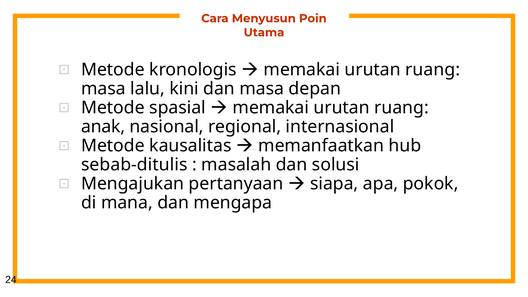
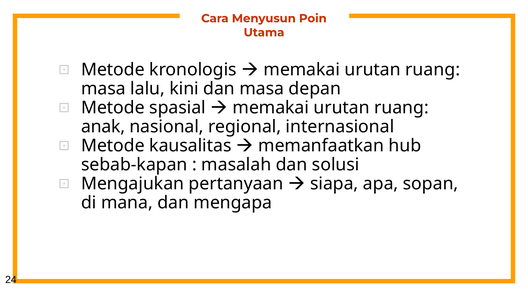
sebab-ditulis: sebab-ditulis -> sebab-kapan (134, 165)
pokok: pokok -> sopan (431, 184)
